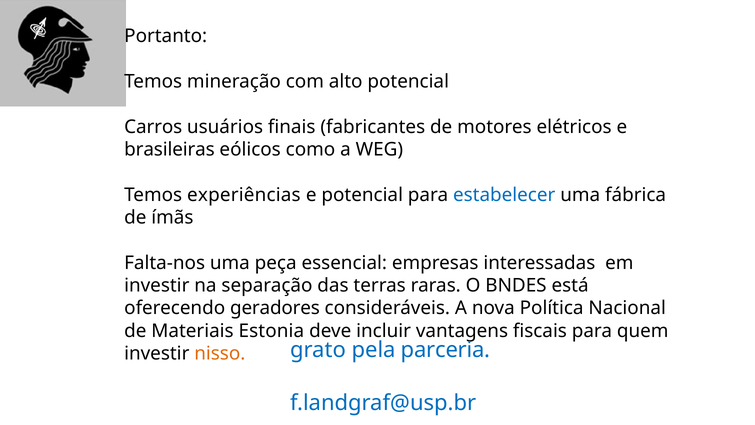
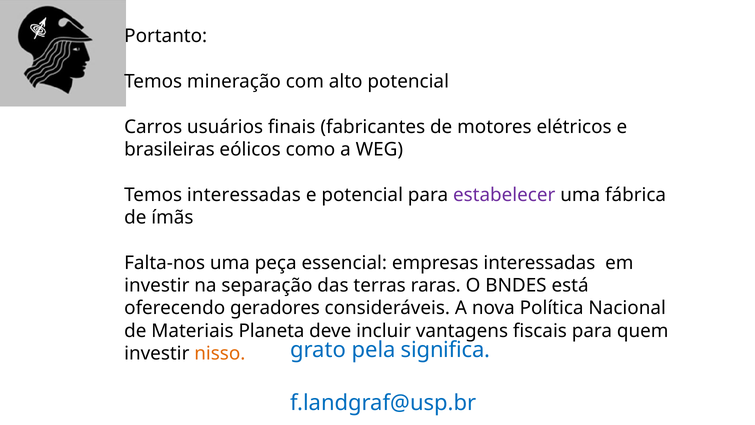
Temos experiências: experiências -> interessadas (244, 195)
estabelecer colour: blue -> purple (504, 195)
Estonia: Estonia -> Planeta (272, 331)
parceria: parceria -> significa (446, 350)
